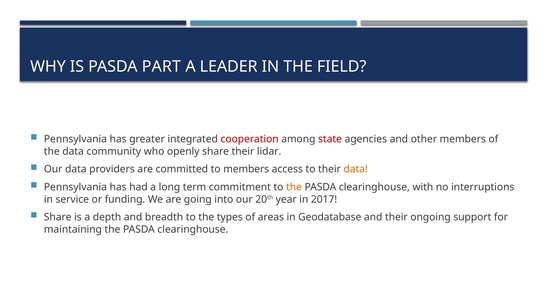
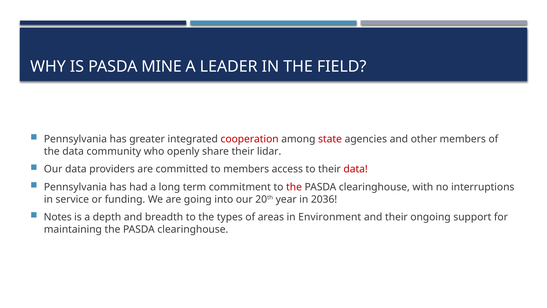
PART: PART -> MINE (162, 66)
data colour: orange -> red (356, 169)
the colour: orange -> red (294, 187)
2017: 2017 -> 2036 (324, 199)
Share: Share -> Notes (58, 217)
Geodatabase: Geodatabase -> Environment (330, 217)
